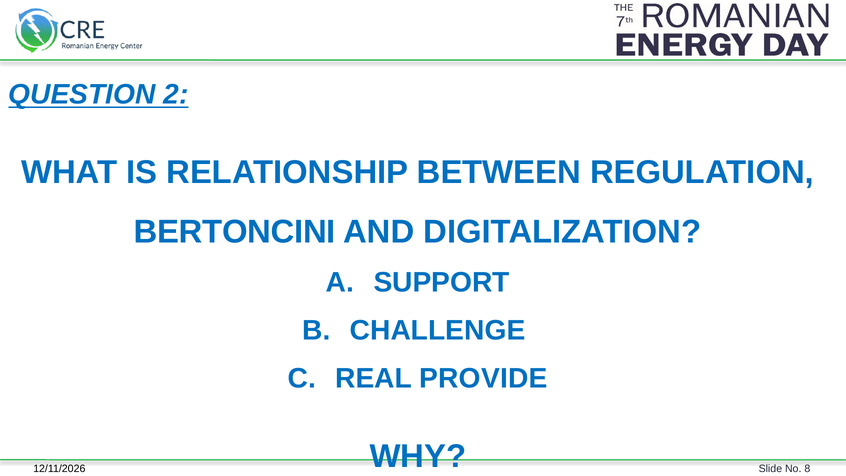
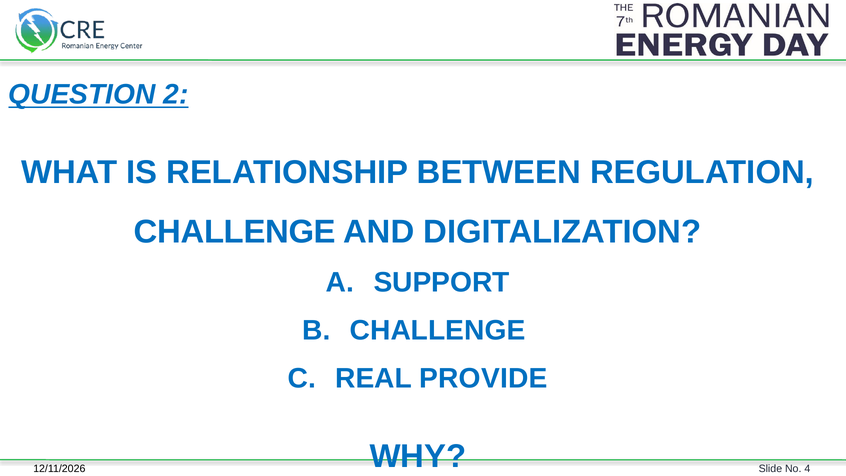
BERTONCINI: BERTONCINI -> CHALLENGE (235, 232)
8: 8 -> 4 (807, 469)
